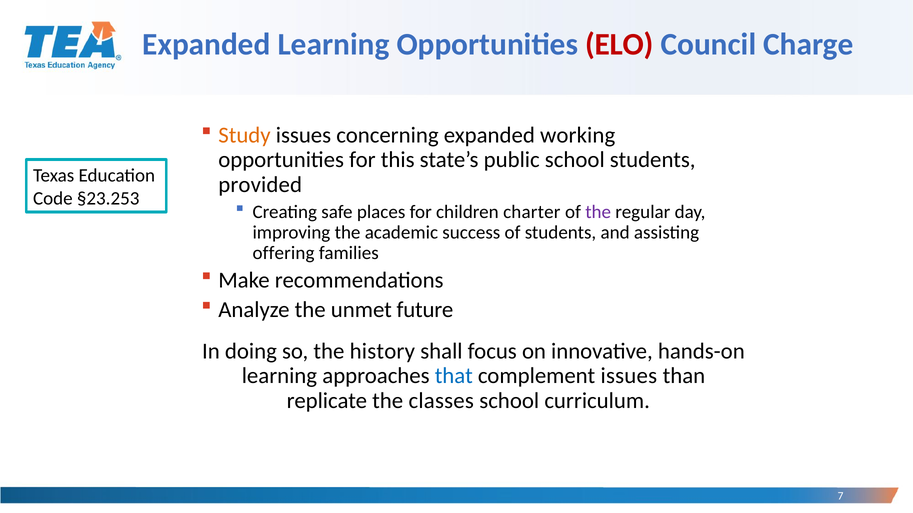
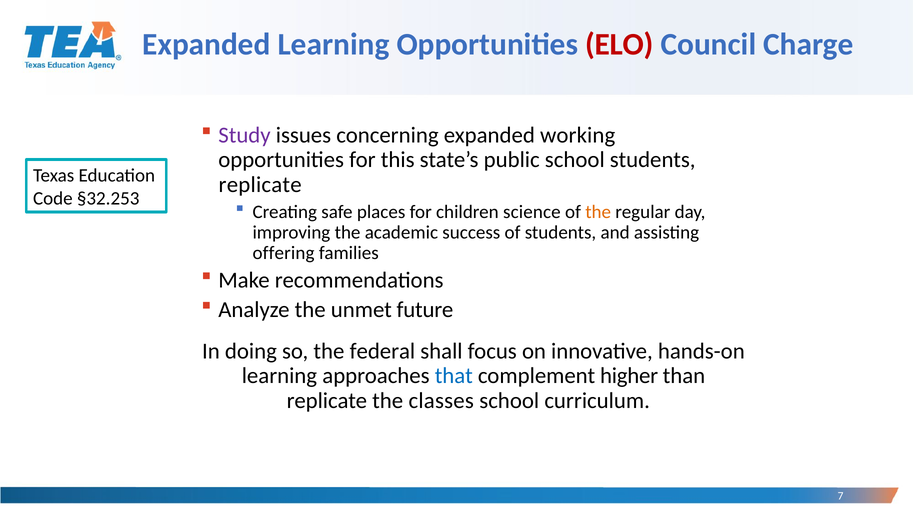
Study colour: orange -> purple (244, 135)
provided: provided -> replicate (260, 185)
§23.253: §23.253 -> §32.253 (108, 199)
charter: charter -> science (532, 212)
the colour: purple -> orange (598, 212)
history: history -> federal (382, 352)
complement issues: issues -> higher (629, 376)
